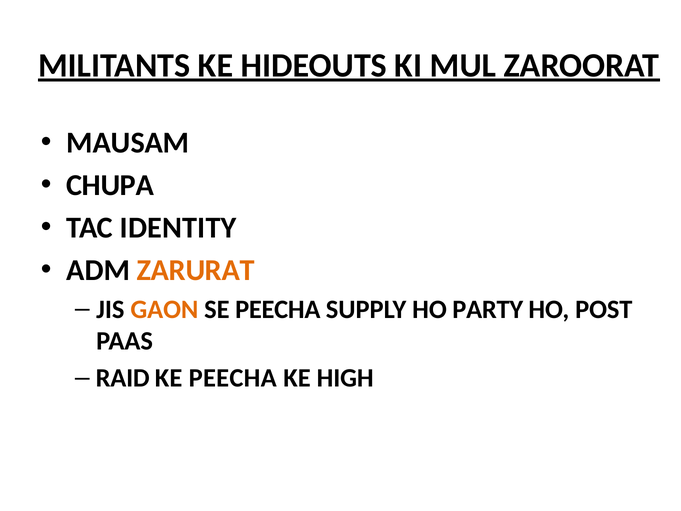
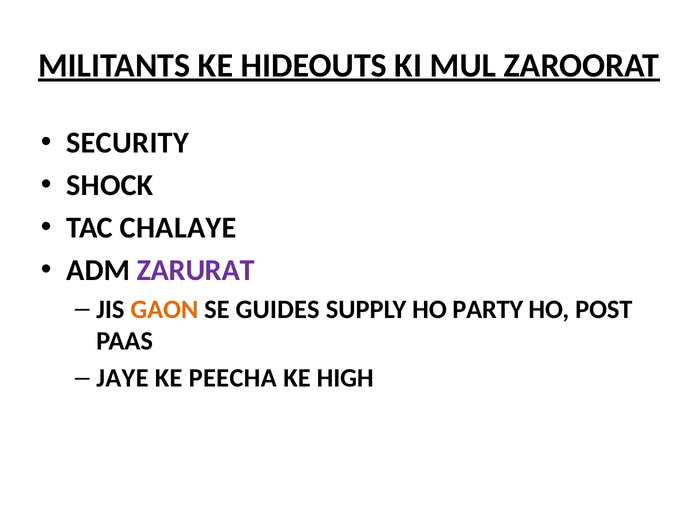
MAUSAM: MAUSAM -> SECURITY (128, 143)
CHUPA: CHUPA -> SHOCK (110, 185)
IDENTITY: IDENTITY -> CHALAYE (178, 228)
ZARURAT colour: orange -> purple (196, 270)
SE PEECHA: PEECHA -> GUIDES (278, 309)
RAID: RAID -> JAYE (122, 378)
